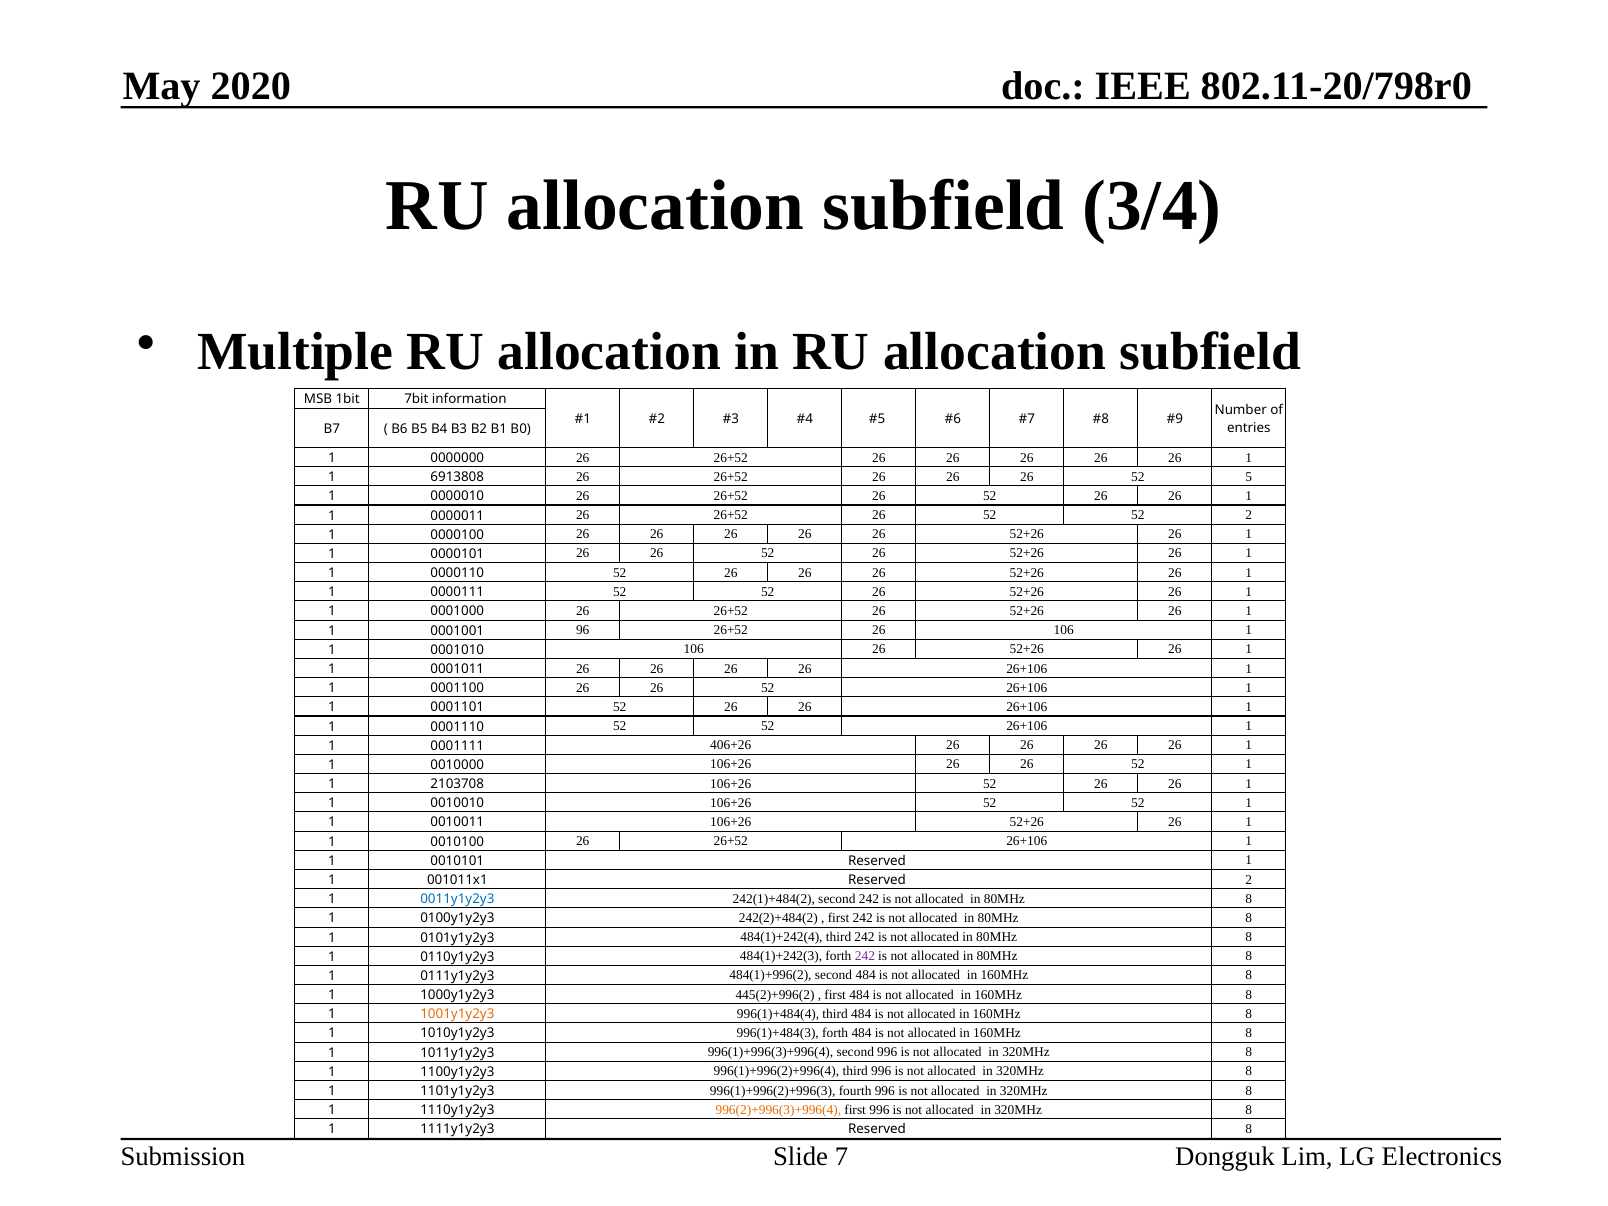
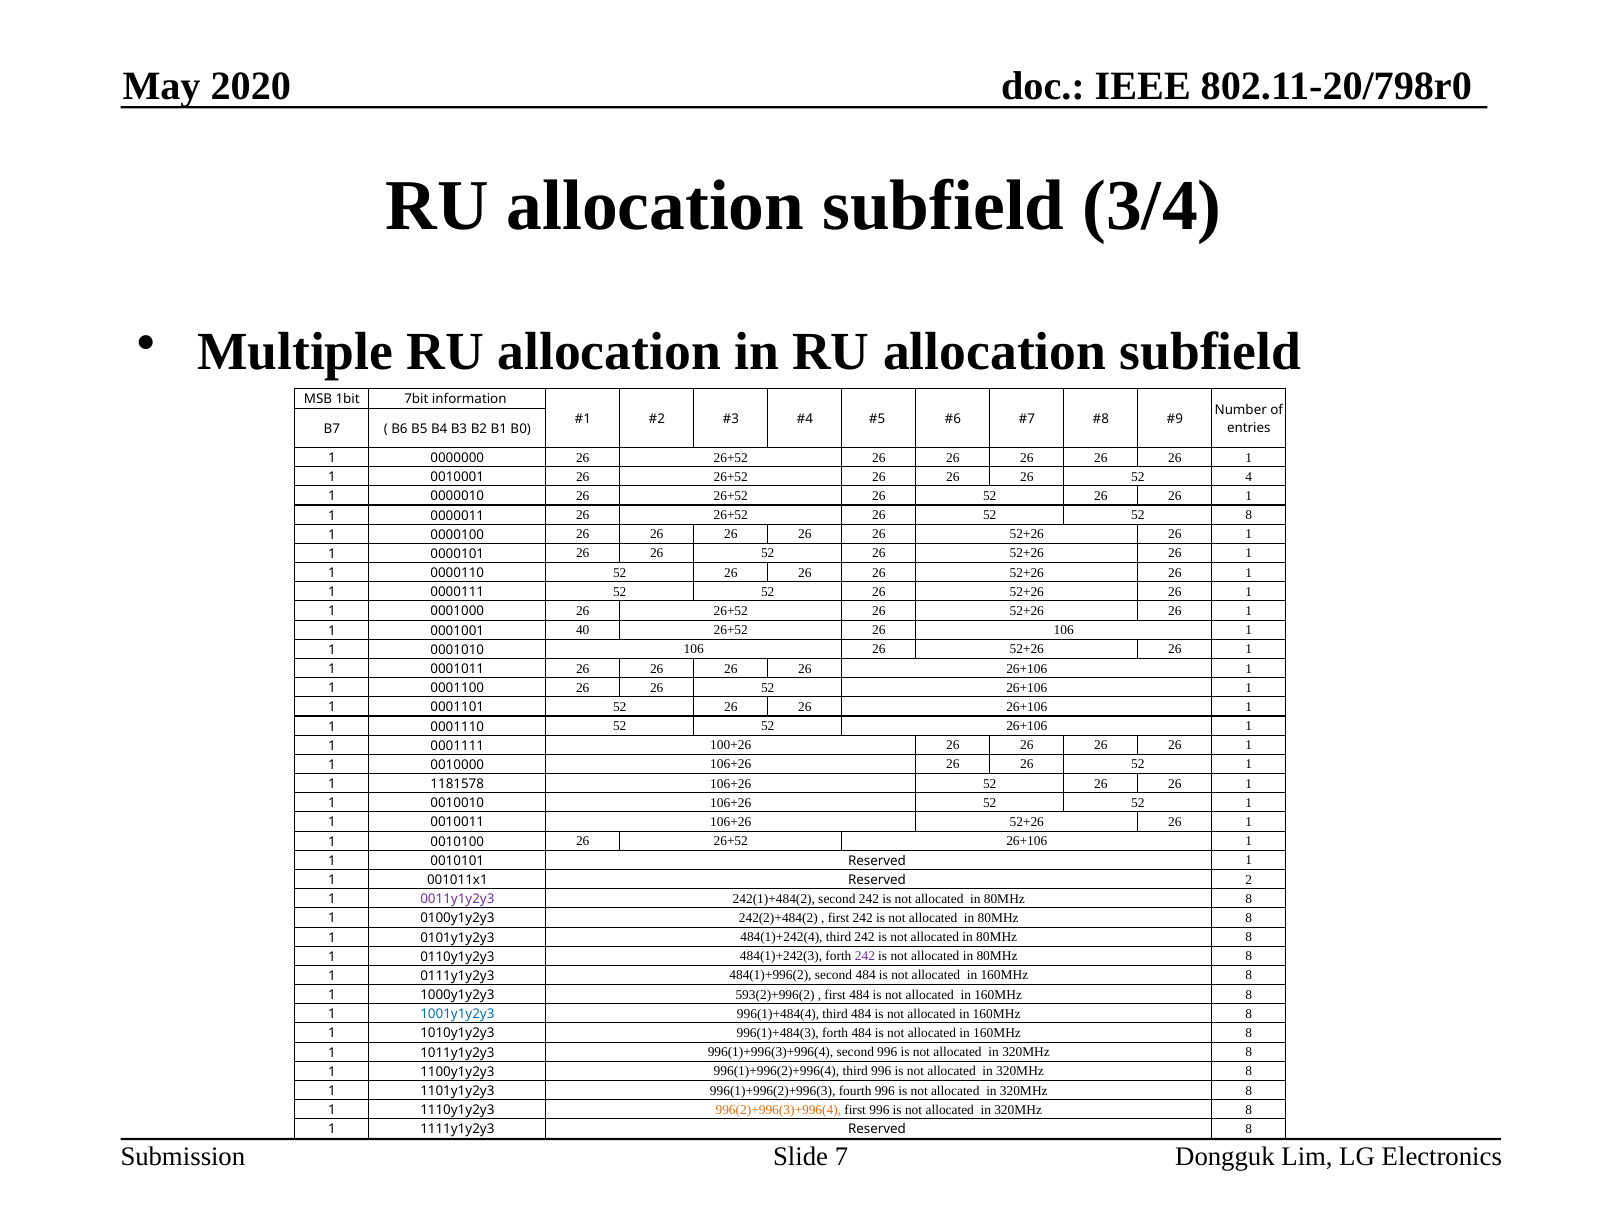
6913808: 6913808 -> 0010001 (457, 477)
5: 5 -> 4 (1249, 477)
52 2: 2 -> 8 (1249, 515)
96: 96 -> 40 (583, 630)
406+26: 406+26 -> 100+26 (731, 745)
2103708: 2103708 -> 1181578 (457, 784)
0011y1y2y3 colour: blue -> purple (457, 899)
445(2)+996(2: 445(2)+996(2 -> 593(2)+996(2 (775, 995)
1001y1y2y3 colour: orange -> blue (457, 1014)
